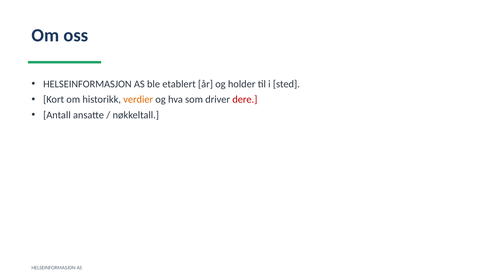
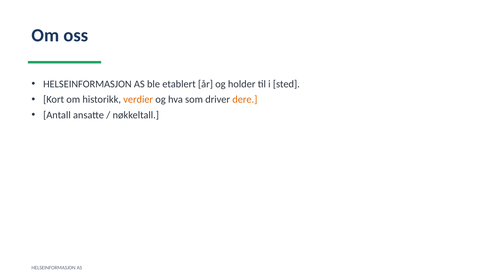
dere colour: red -> orange (245, 100)
